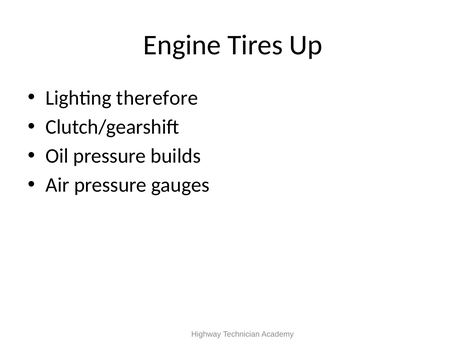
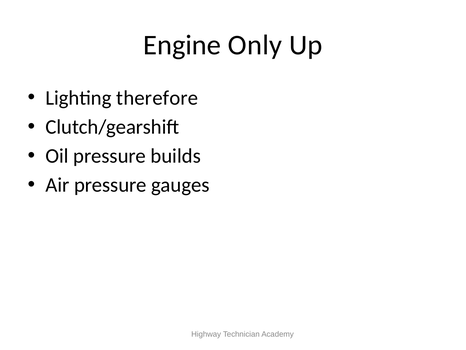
Tires: Tires -> Only (255, 45)
